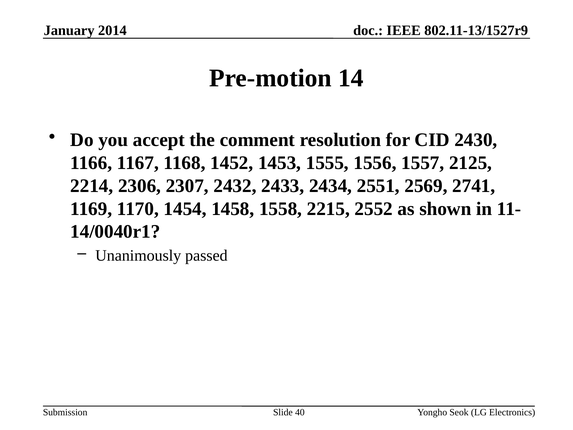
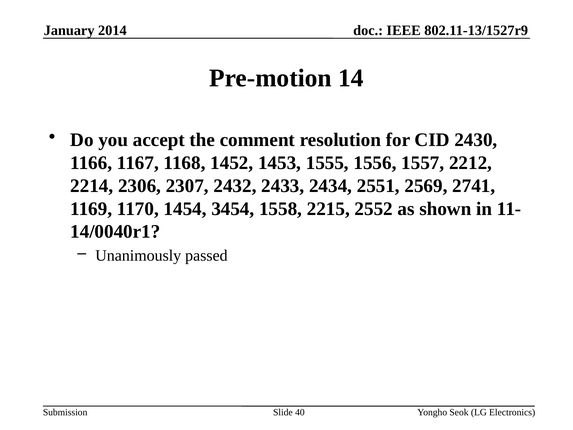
2125: 2125 -> 2212 (471, 163)
1458: 1458 -> 3454 (233, 209)
